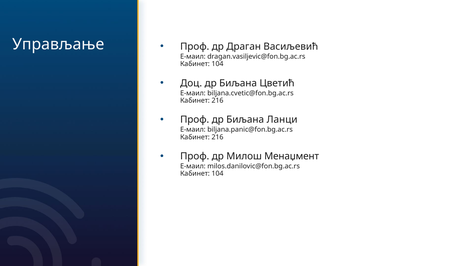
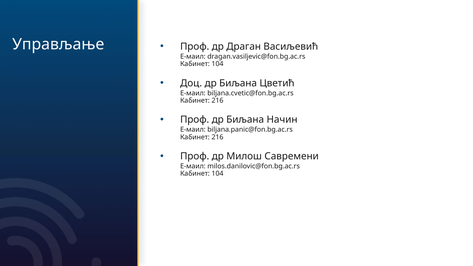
Лaнци: Лaнци -> Начин (282, 120)
Менаџмент: Менаџмент -> Сaврeмeни (292, 156)
